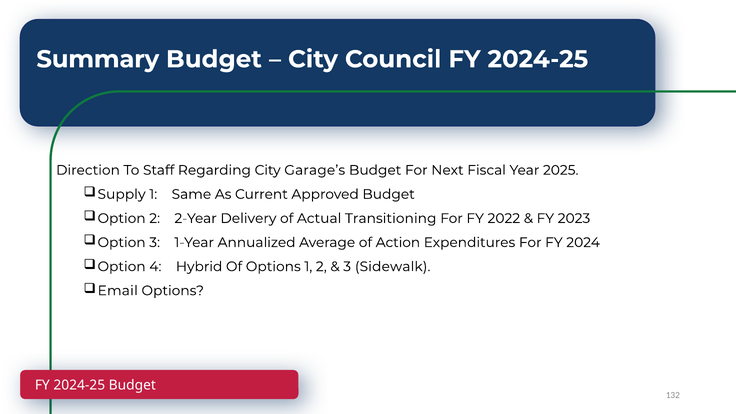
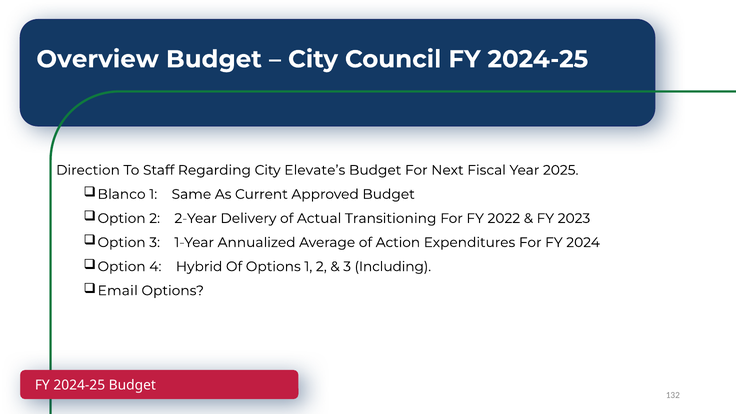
Summary: Summary -> Overview (98, 59)
Garage’s: Garage’s -> Elevate’s (315, 170)
Supply: Supply -> Blanco (122, 194)
Sidewalk: Sidewalk -> Including (393, 267)
